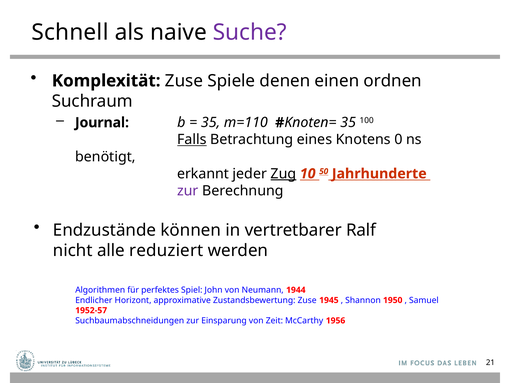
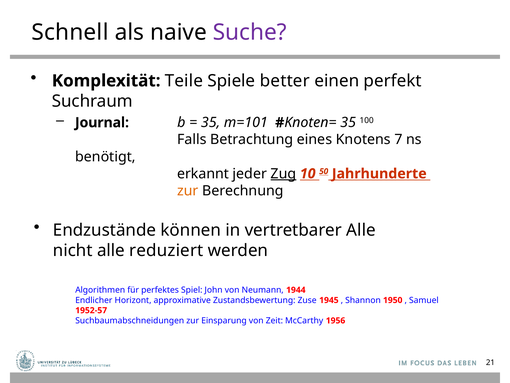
Komplexität Zuse: Zuse -> Teile (184, 81)
denen: denen -> better (285, 81)
ordnen: ordnen -> perfekt (393, 81)
m=110: m=110 -> m=101 (246, 122)
Falls underline: present -> none (192, 139)
0: 0 -> 7 (398, 139)
zur colour: purple -> orange (188, 190)
vertretbarer Ralf: Ralf -> Alle (361, 230)
